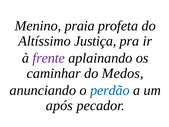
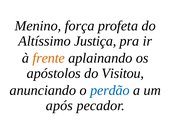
praia: praia -> força (80, 26)
frente colour: purple -> orange (49, 58)
caminhar: caminhar -> apóstolos (54, 73)
Medos: Medos -> Visitou (123, 73)
